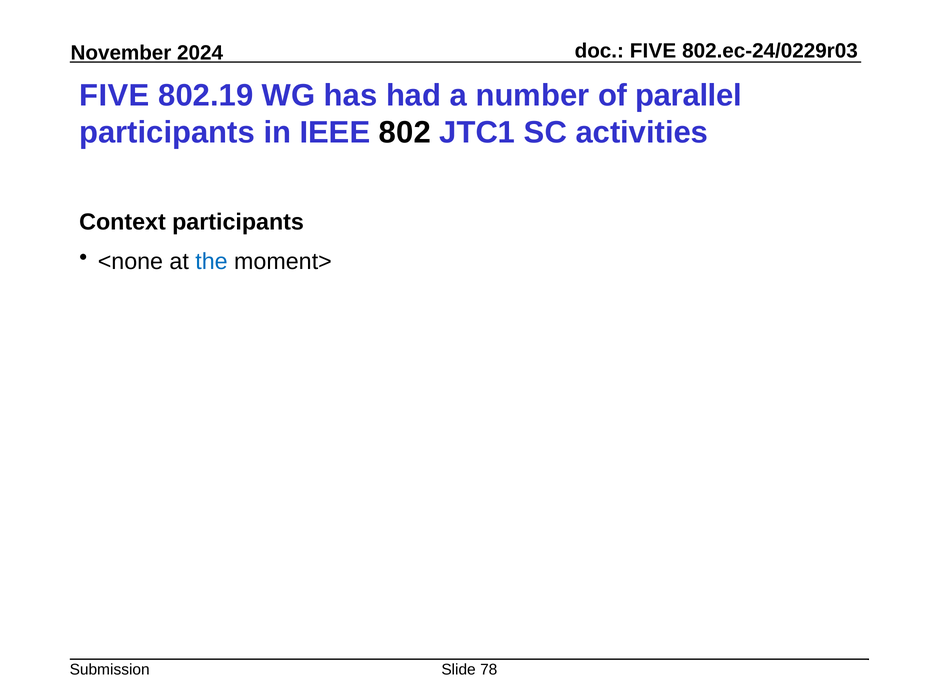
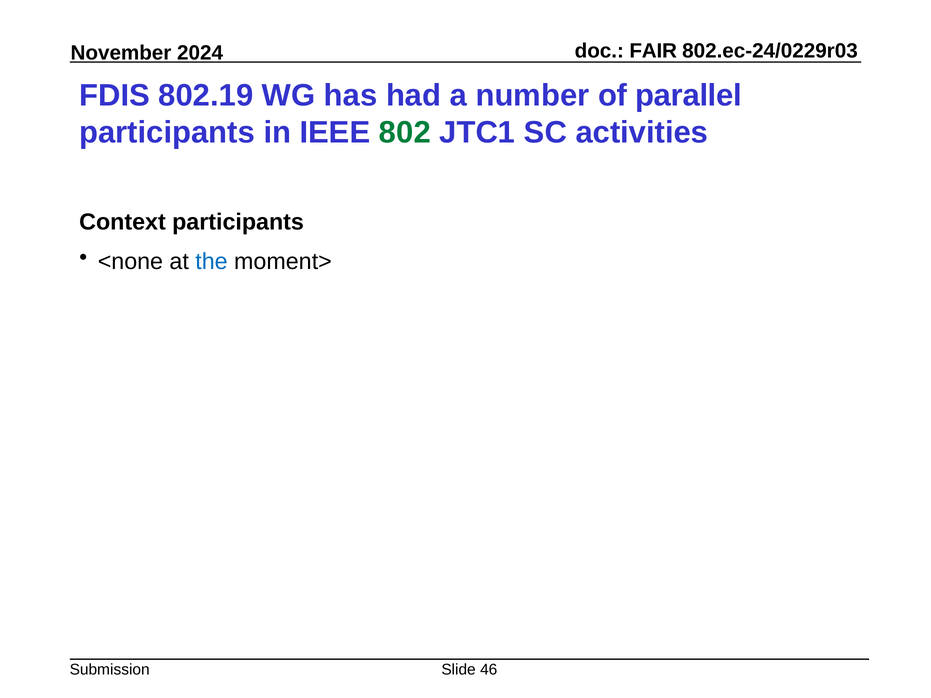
FIVE: FIVE -> FAIR (653, 51)
FIVE: FIVE -> FDIS (115, 95)
802 colour: black -> green (405, 133)
78: 78 -> 46 (489, 670)
